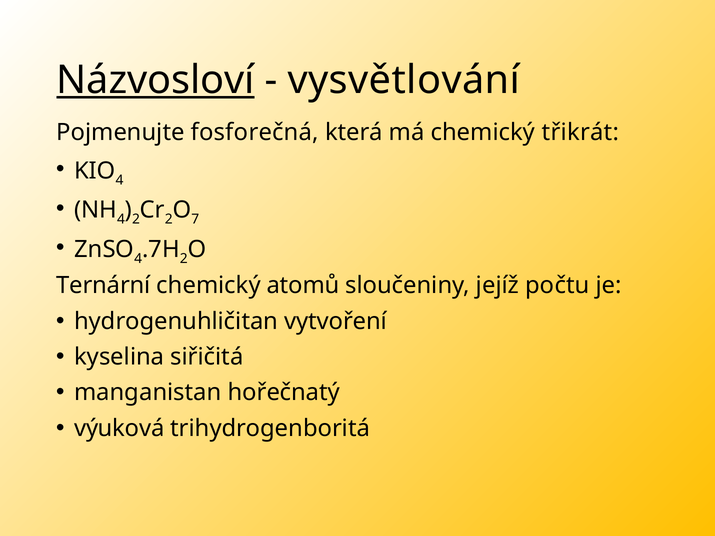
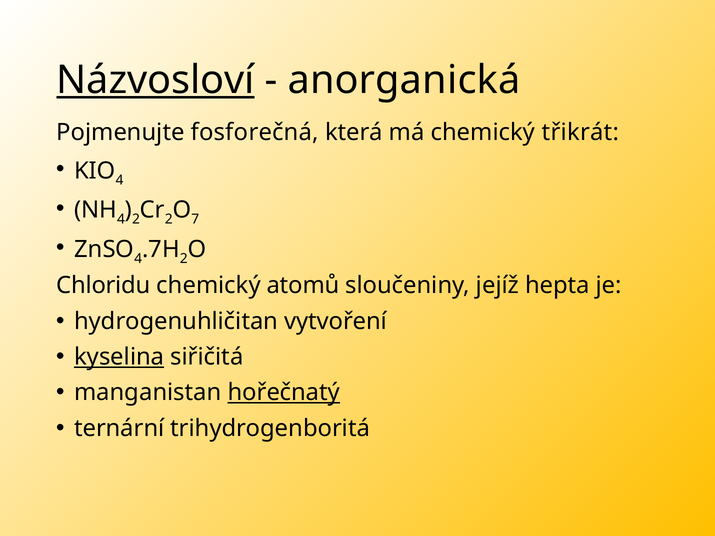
vysvětlování: vysvětlování -> anorganická (404, 80)
Ternární: Ternární -> Chloridu (103, 286)
počtu: počtu -> hepta (557, 286)
kyselina underline: none -> present (119, 357)
hořečnatý underline: none -> present (284, 393)
výuková: výuková -> ternární (119, 428)
